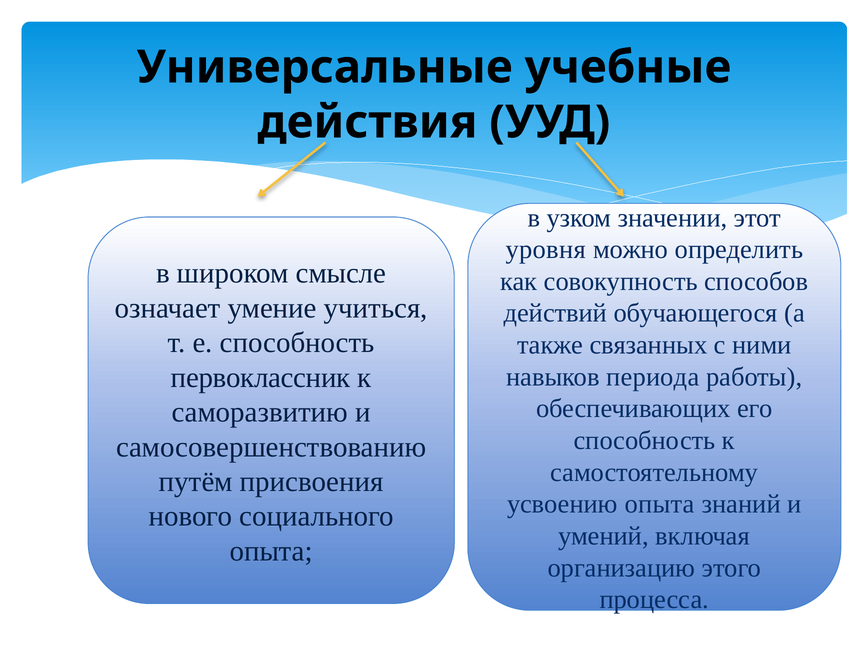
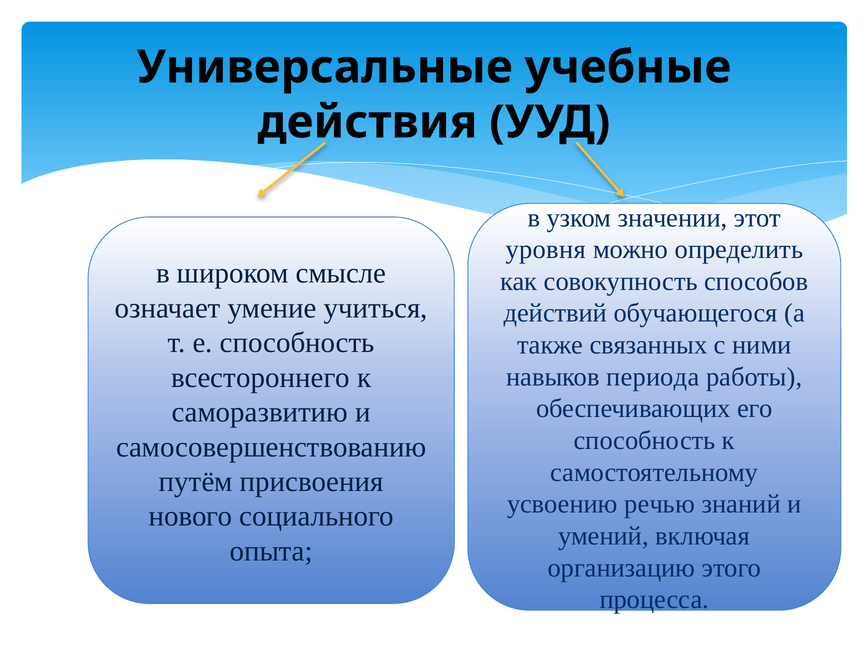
первоклассник: первоклассник -> всестороннего (260, 378)
усвоению опыта: опыта -> речью (660, 504)
